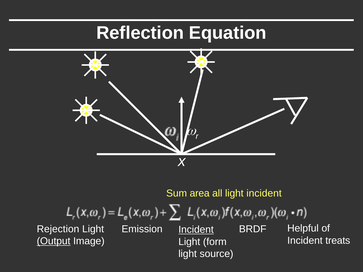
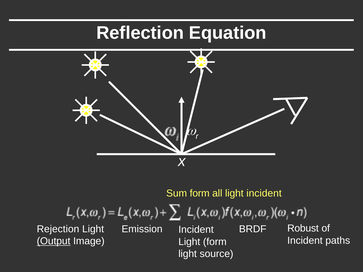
Sum area: area -> form (200, 194)
Incident underline: present -> none (196, 230)
Helpful: Helpful -> Robust (303, 229)
treats: treats -> paths (338, 241)
